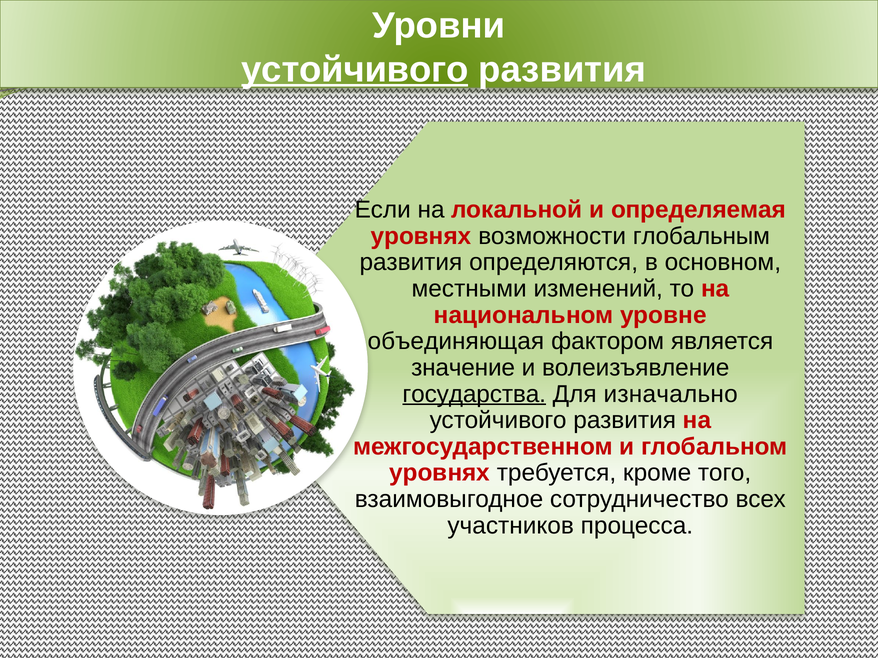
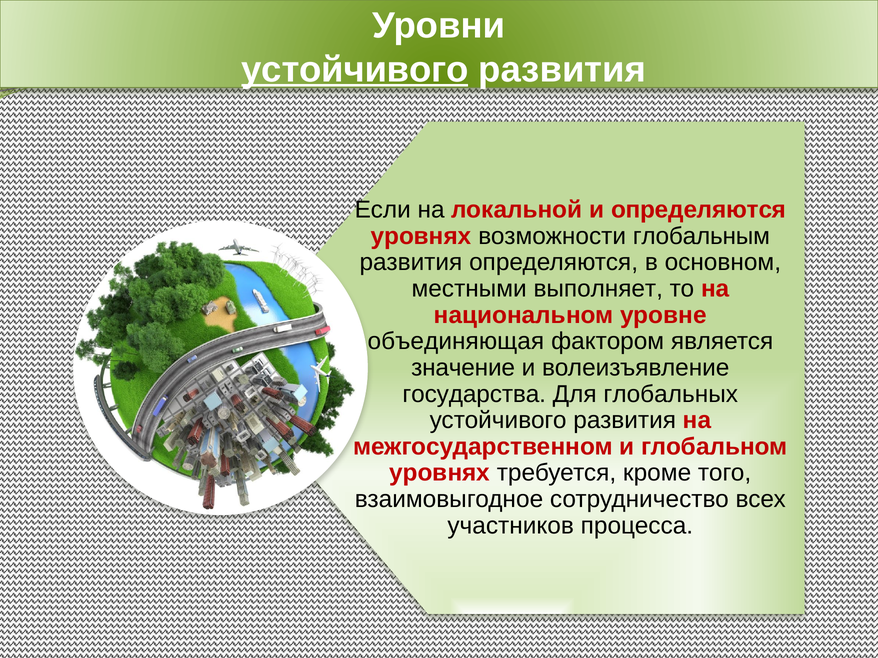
и определяемая: определяемая -> определяются (699, 210)
изменений: изменений -> выполняет (598, 289)
государства underline: present -> none (474, 394)
изначально: изначально -> глобальных (671, 394)
